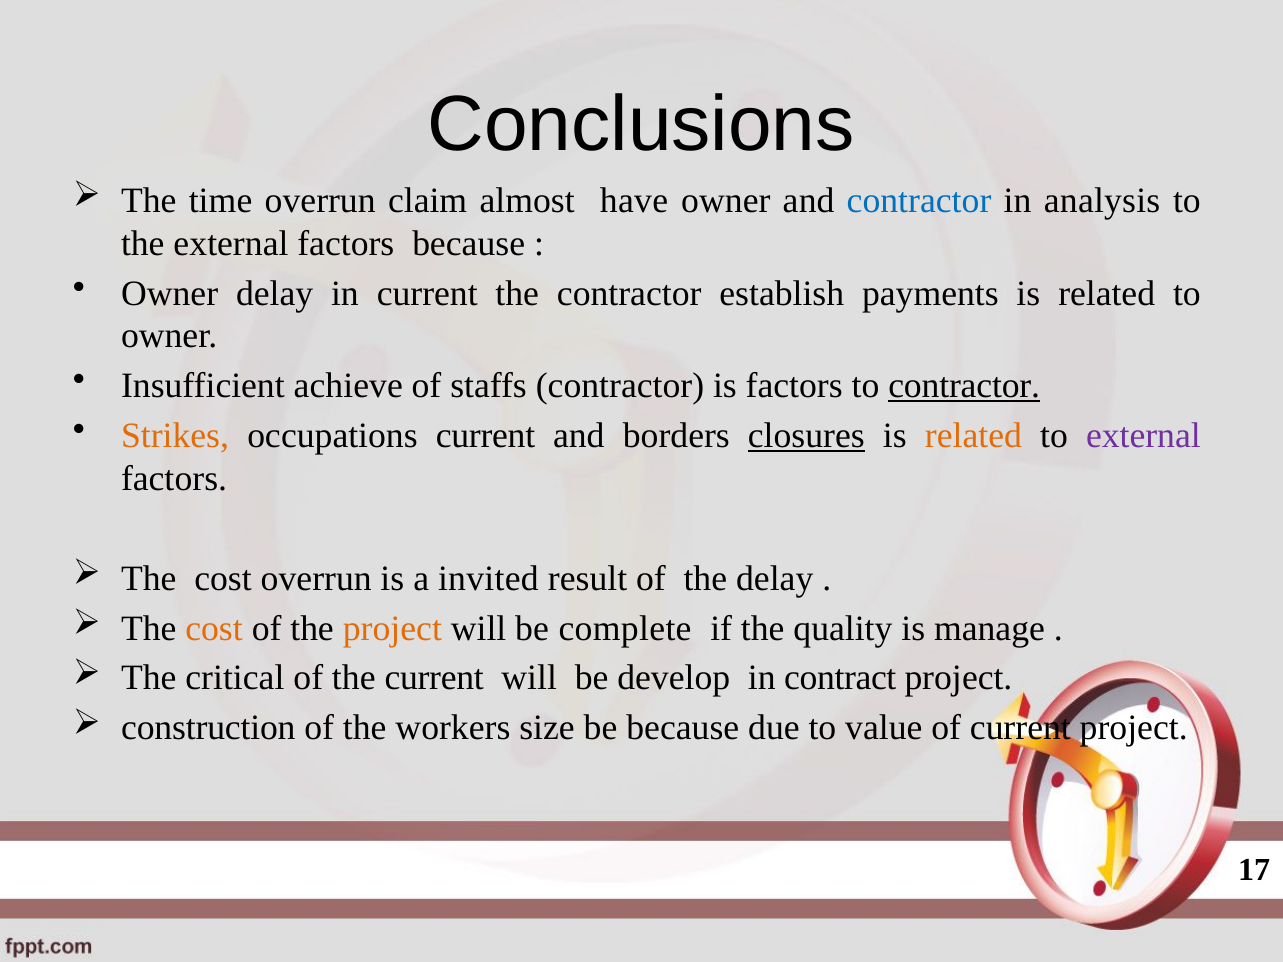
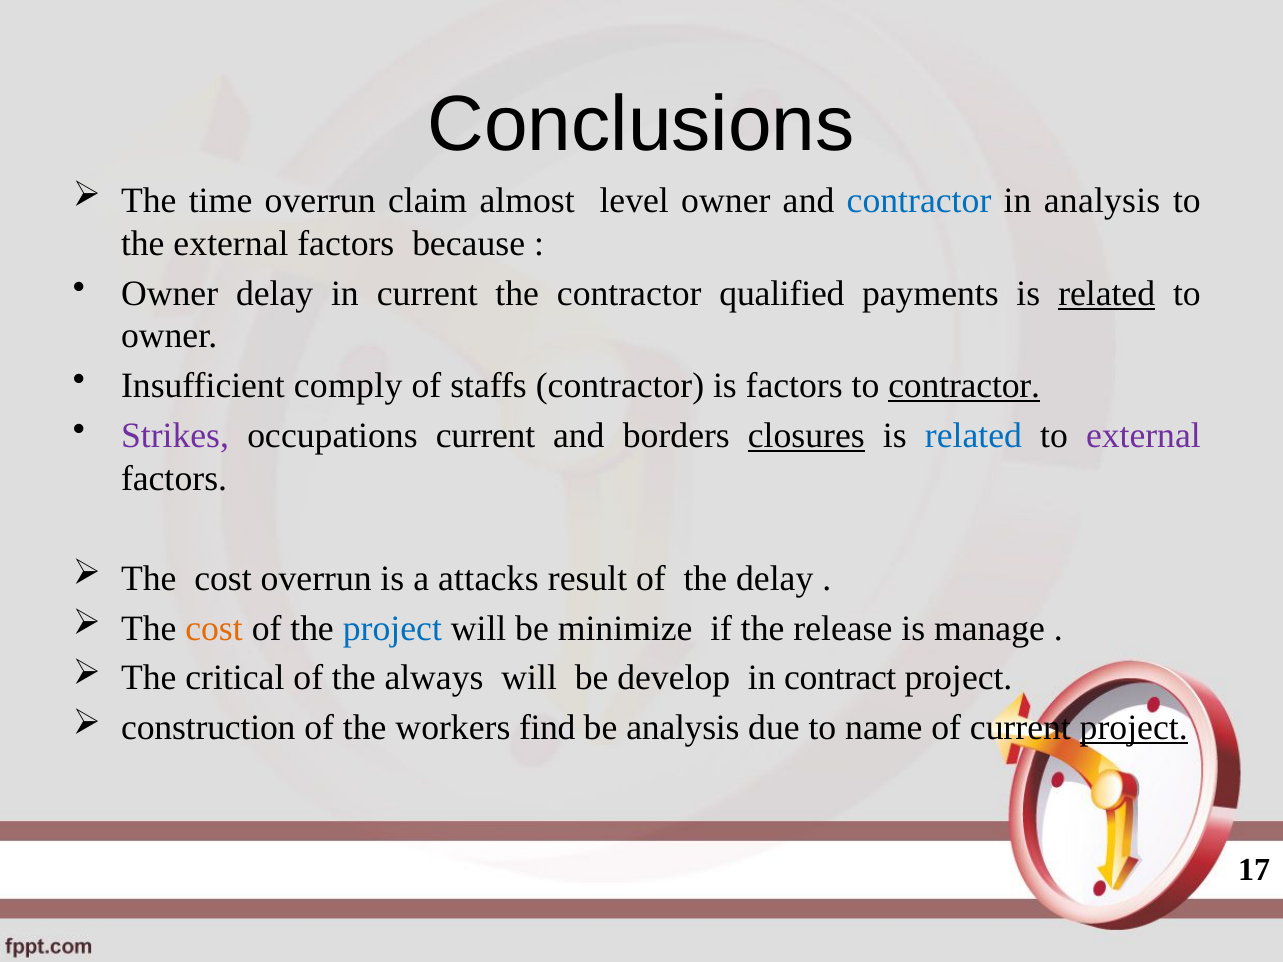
have: have -> level (634, 201)
establish: establish -> qualified (782, 293)
related underline: none -> present (1107, 293)
achieve: achieve -> comply (348, 386)
Strikes colour: orange -> purple (175, 436)
related colour: orange -> blue (973, 436)
invited: invited -> attacks (488, 579)
project colour: orange -> blue (392, 628)
complete: complete -> minimize (625, 628)
quality: quality -> release (843, 628)
the current: current -> always (434, 678)
size: size -> find (547, 728)
be because: because -> analysis (683, 728)
value: value -> name (884, 728)
project underline: none -> present (1134, 728)
